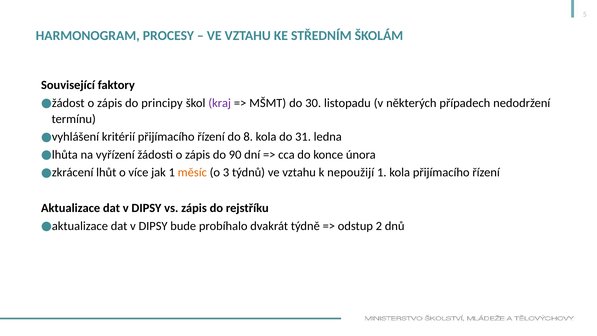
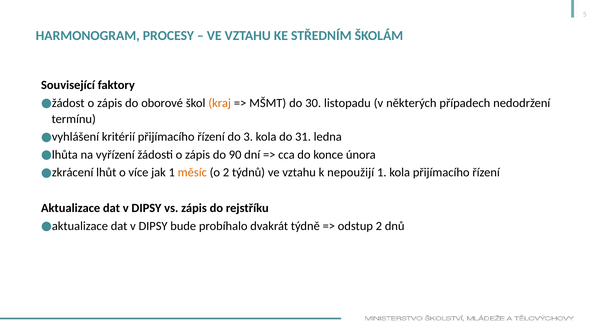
principy: principy -> oborové (162, 103)
kraj colour: purple -> orange (220, 103)
8: 8 -> 3 (248, 137)
o 3: 3 -> 2 (226, 172)
